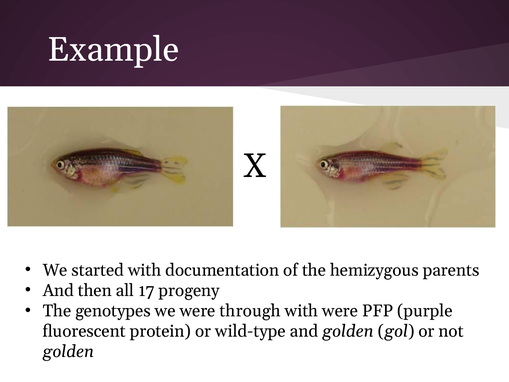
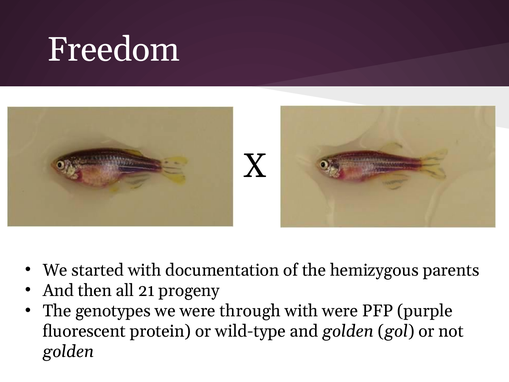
Example: Example -> Freedom (113, 49)
17: 17 -> 21 (147, 290)
